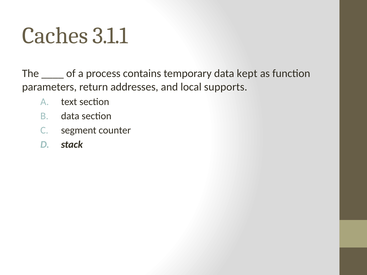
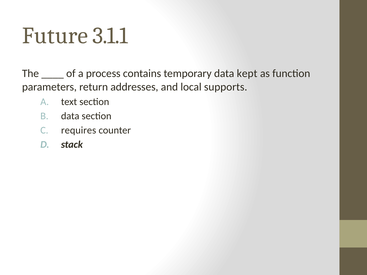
Caches: Caches -> Future (55, 36)
segment: segment -> requires (79, 130)
